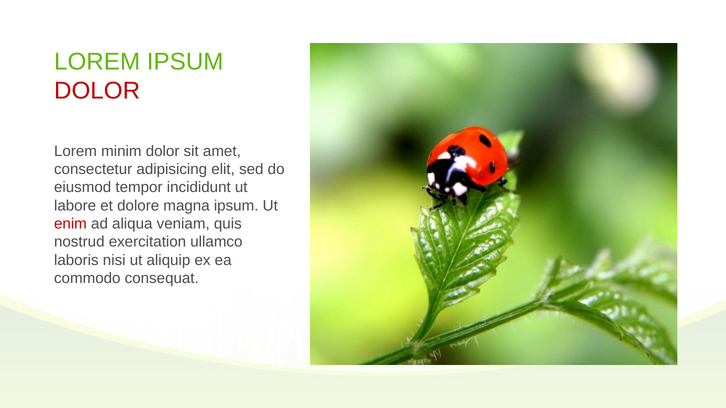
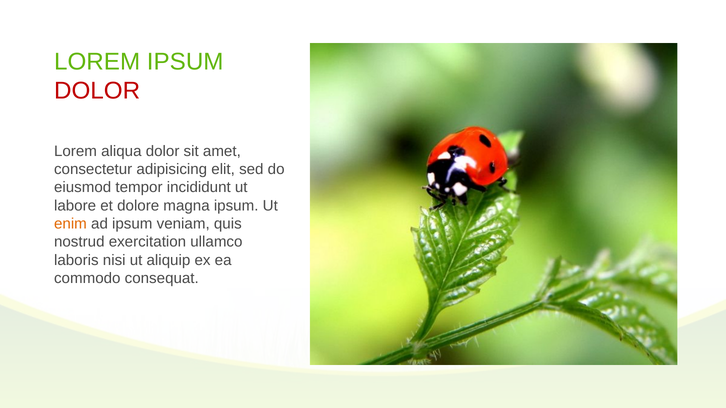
minim: minim -> aliqua (121, 151)
enim colour: red -> orange (70, 224)
ad aliqua: aliqua -> ipsum (132, 224)
